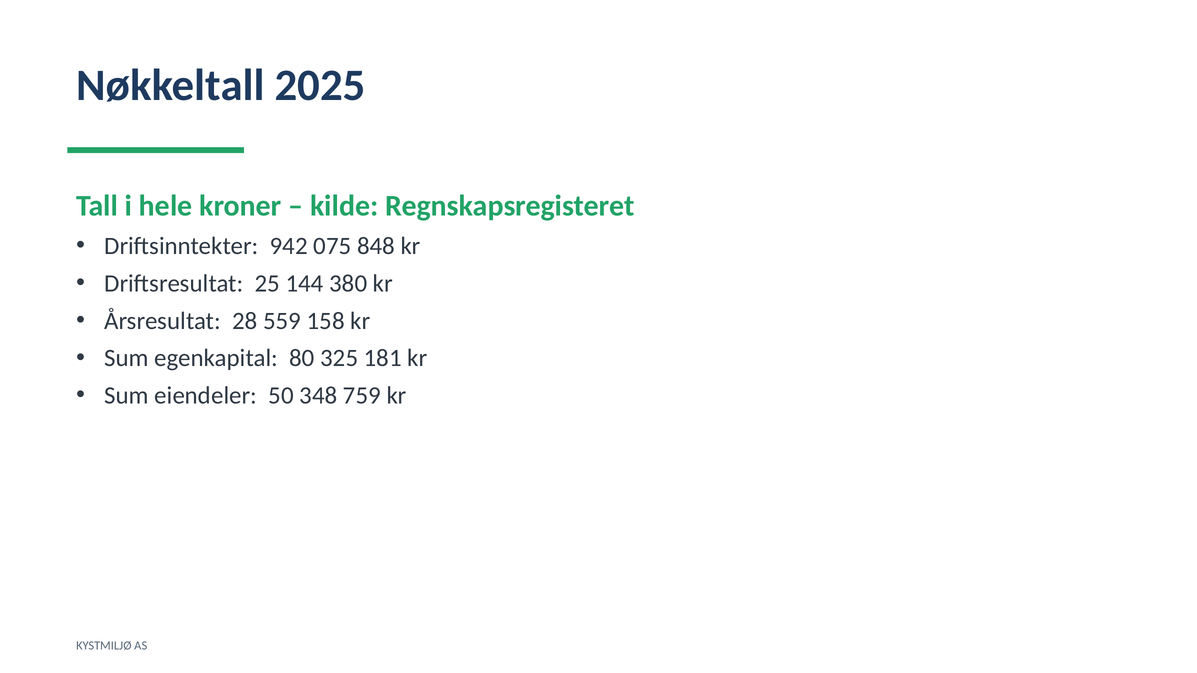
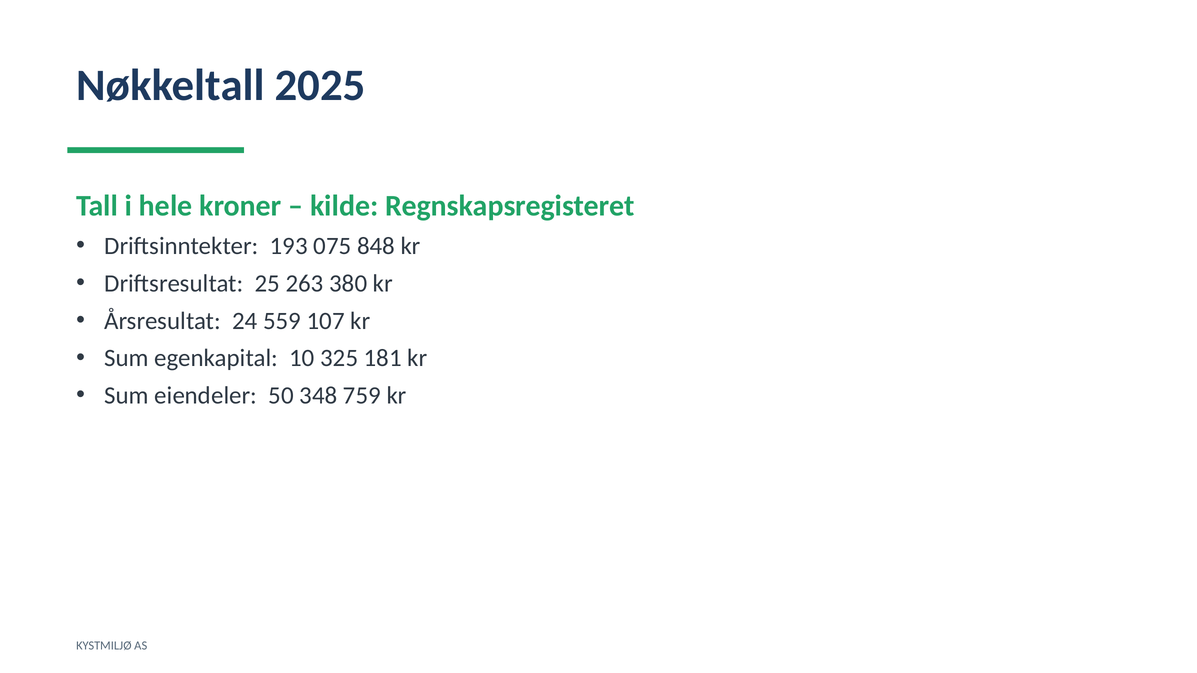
942: 942 -> 193 (289, 246)
144: 144 -> 263 (305, 284)
28: 28 -> 24 (245, 321)
158: 158 -> 107 (326, 321)
80: 80 -> 10 (302, 358)
